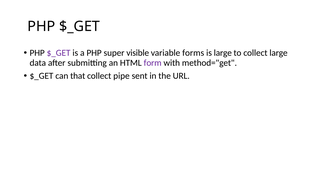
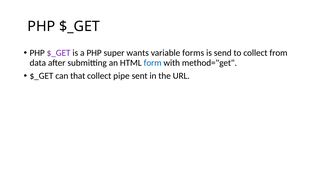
visible: visible -> wants (138, 53)
is large: large -> send (223, 53)
collect large: large -> from (278, 53)
form colour: purple -> blue (153, 63)
